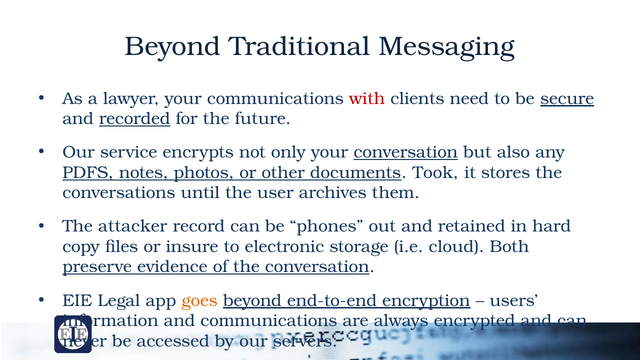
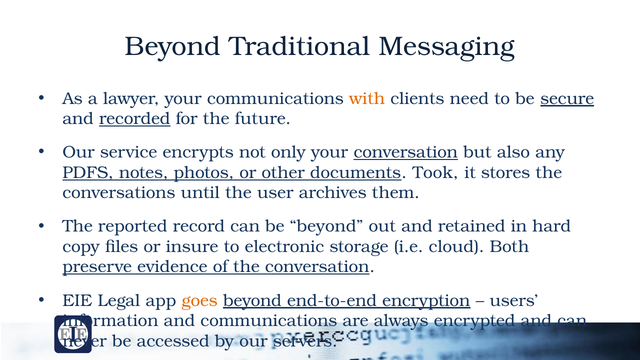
with colour: red -> orange (367, 99)
attacker: attacker -> reported (133, 226)
be phones: phones -> beyond (327, 226)
